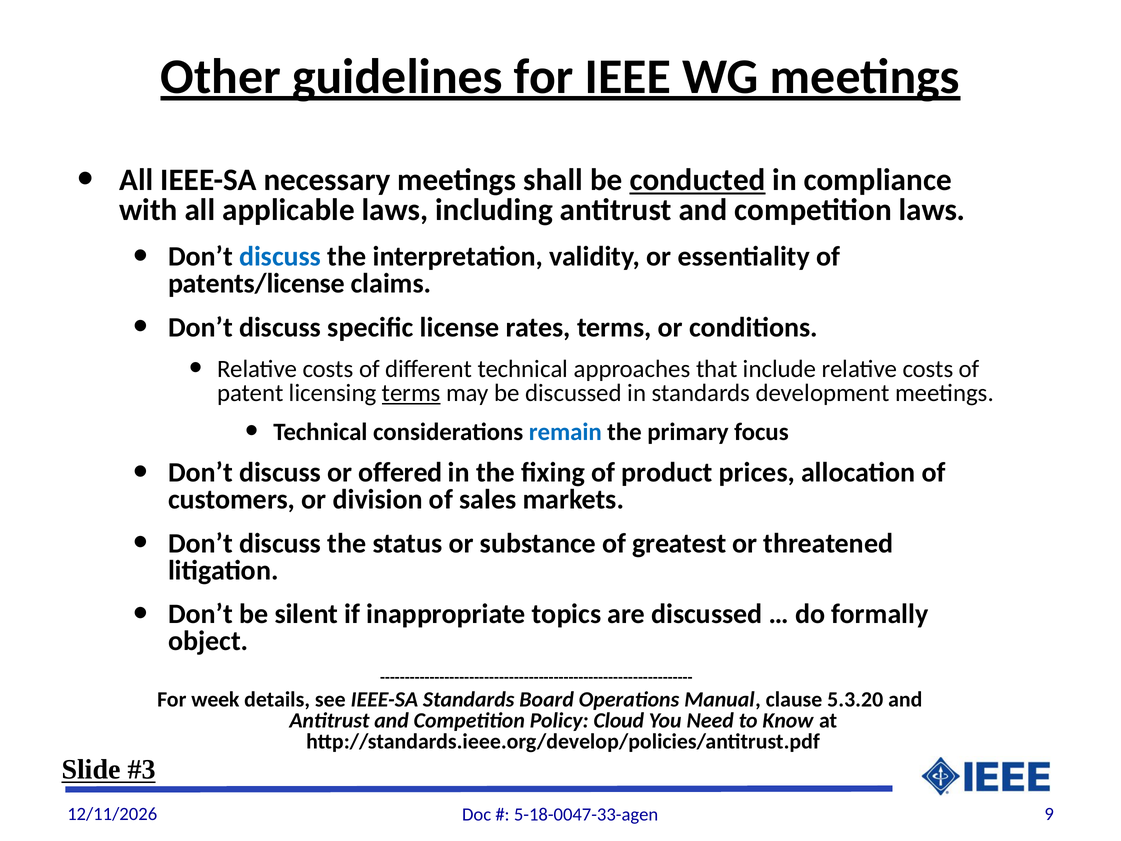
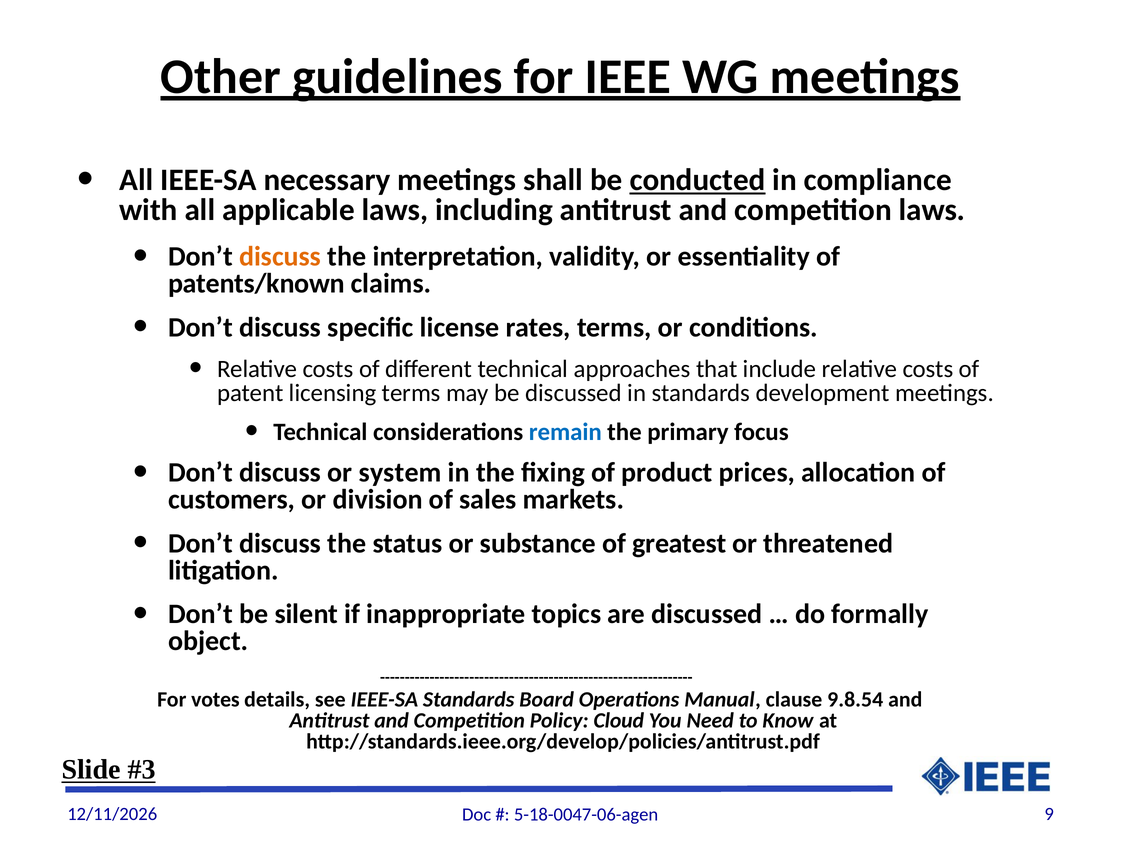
discuss colour: blue -> orange (280, 257)
patents/license: patents/license -> patents/known (256, 283)
terms underline: present -> none (411, 393)
offered: offered -> system (400, 473)
week: week -> votes (215, 700)
5.3.20: 5.3.20 -> 9.8.54 (855, 700)
5-18-0047-33-agen: 5-18-0047-33-agen -> 5-18-0047-06-agen (586, 814)
